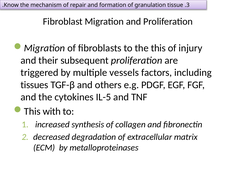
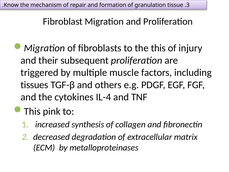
vessels: vessels -> muscle (124, 72)
IL-5: IL-5 -> IL-4 (103, 97)
with: with -> pink (52, 111)
